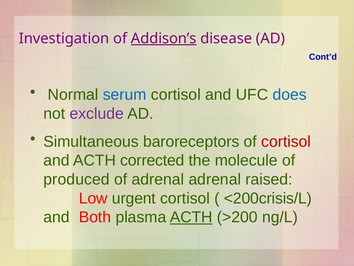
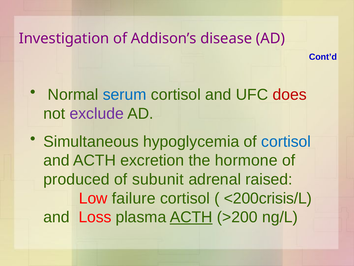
Addison’s underline: present -> none (164, 38)
does colour: blue -> red (290, 94)
baroreceptors: baroreceptors -> hypoglycemia (191, 141)
cortisol colour: red -> blue (286, 141)
corrected: corrected -> excretion (152, 160)
molecule: molecule -> hormone (246, 160)
of adrenal: adrenal -> subunit (158, 179)
urgent: urgent -> failure (134, 198)
Both: Both -> Loss (95, 217)
